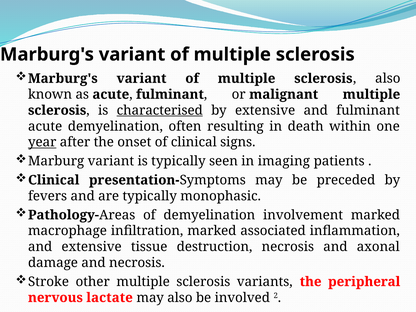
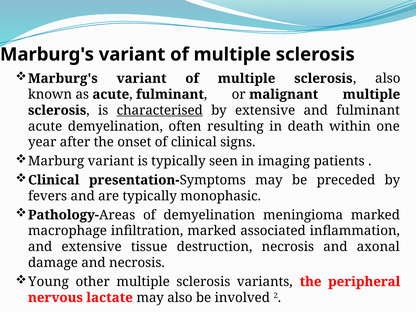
year underline: present -> none (42, 142)
involvement: involvement -> meningioma (303, 215)
Stroke: Stroke -> Young (48, 282)
